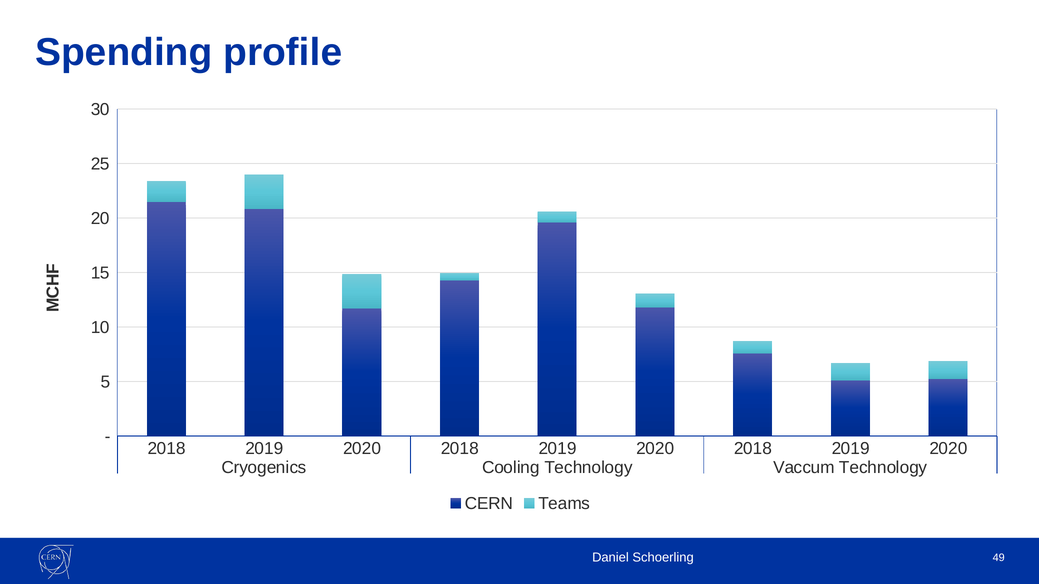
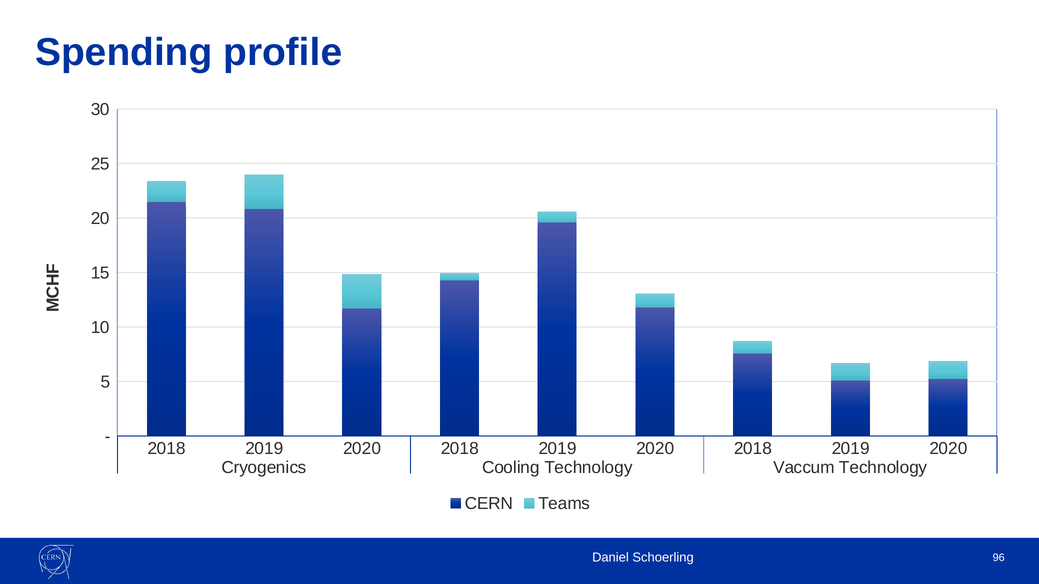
49: 49 -> 96 (999, 558)
